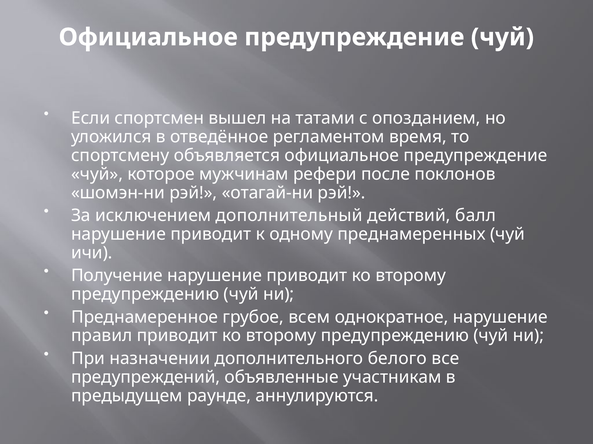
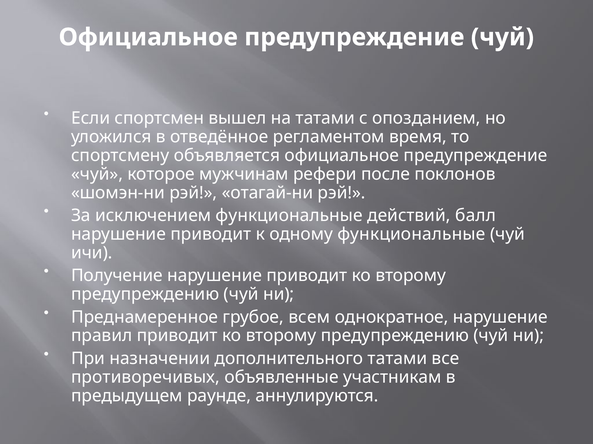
исключением дополнительный: дополнительный -> функциональные (289, 216)
одному преднамеренных: преднамеренных -> функциональные (411, 235)
дополнительного белого: белого -> татами (397, 359)
предупреждений: предупреждений -> противоречивых (145, 378)
